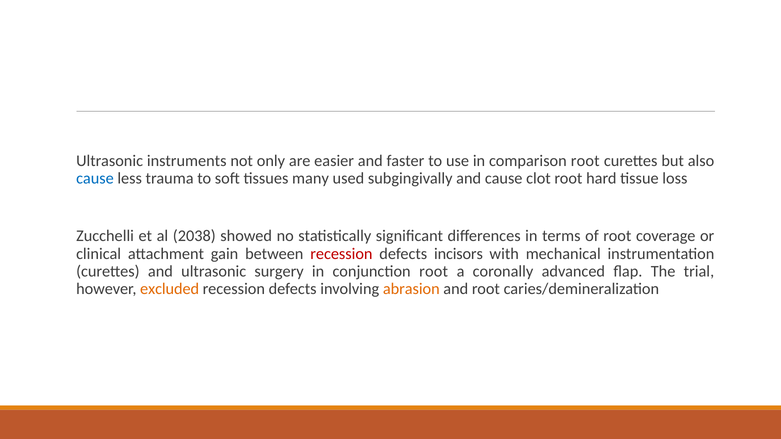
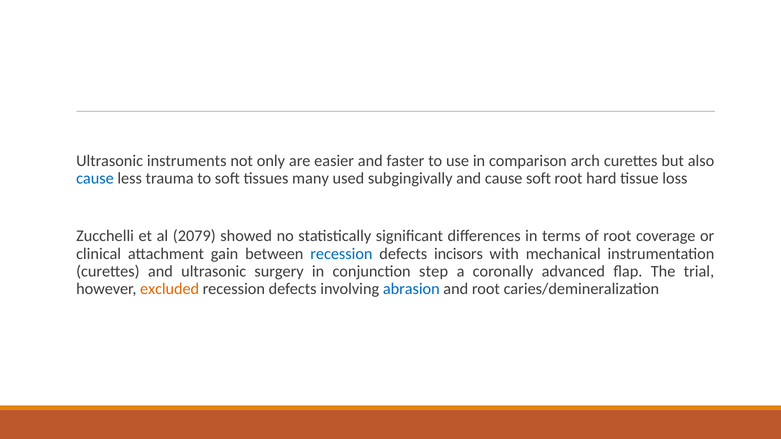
comparison root: root -> arch (585, 161)
cause clot: clot -> soft (539, 178)
2038: 2038 -> 2079 (194, 236)
recession colour: red -> blue (341, 254)
conjunction root: root -> step (434, 271)
abrasion colour: orange -> blue (411, 289)
